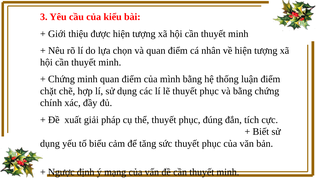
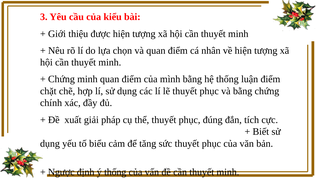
ý mạng: mạng -> thống (115, 172)
